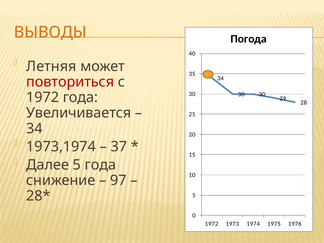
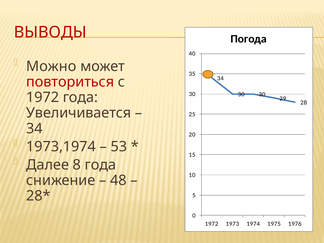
ВЫВОДЫ colour: orange -> red (50, 32)
Летняя: Летняя -> Можно (51, 66)
37: 37 -> 53 (119, 147)
Далее 5: 5 -> 8 (77, 165)
97: 97 -> 48 (118, 180)
